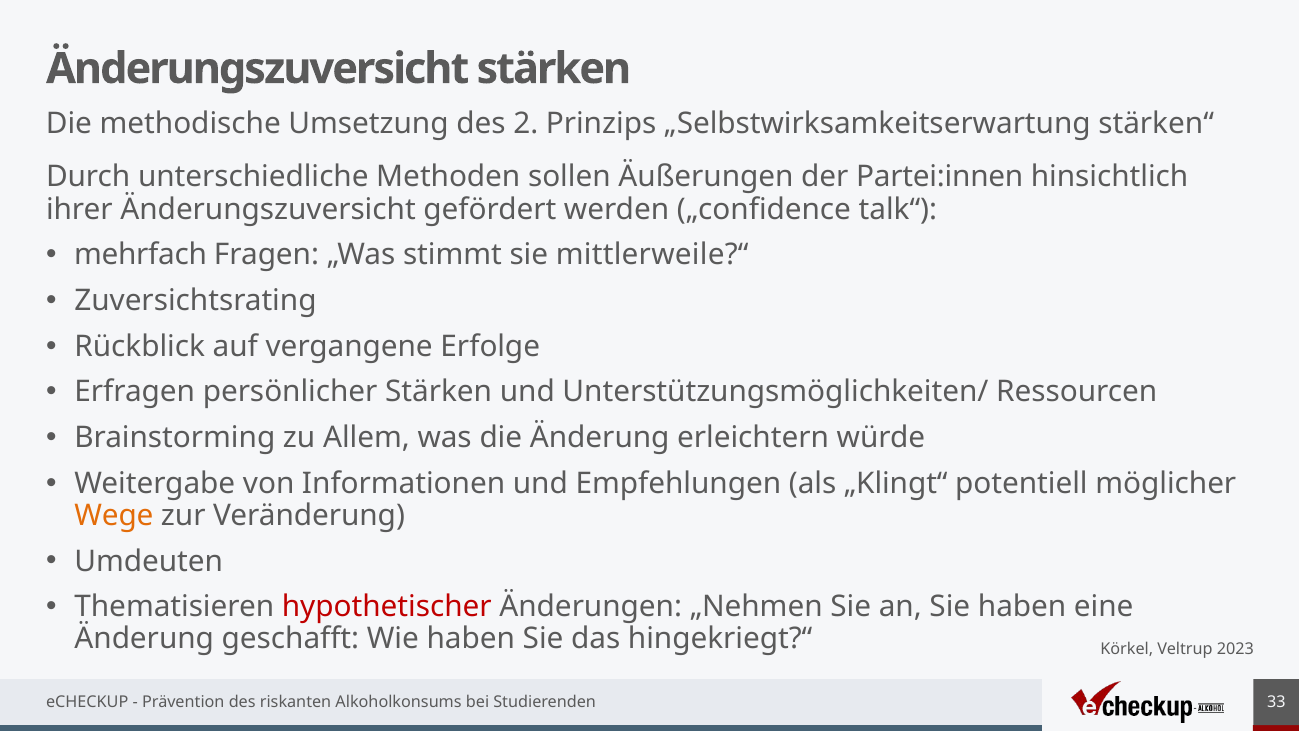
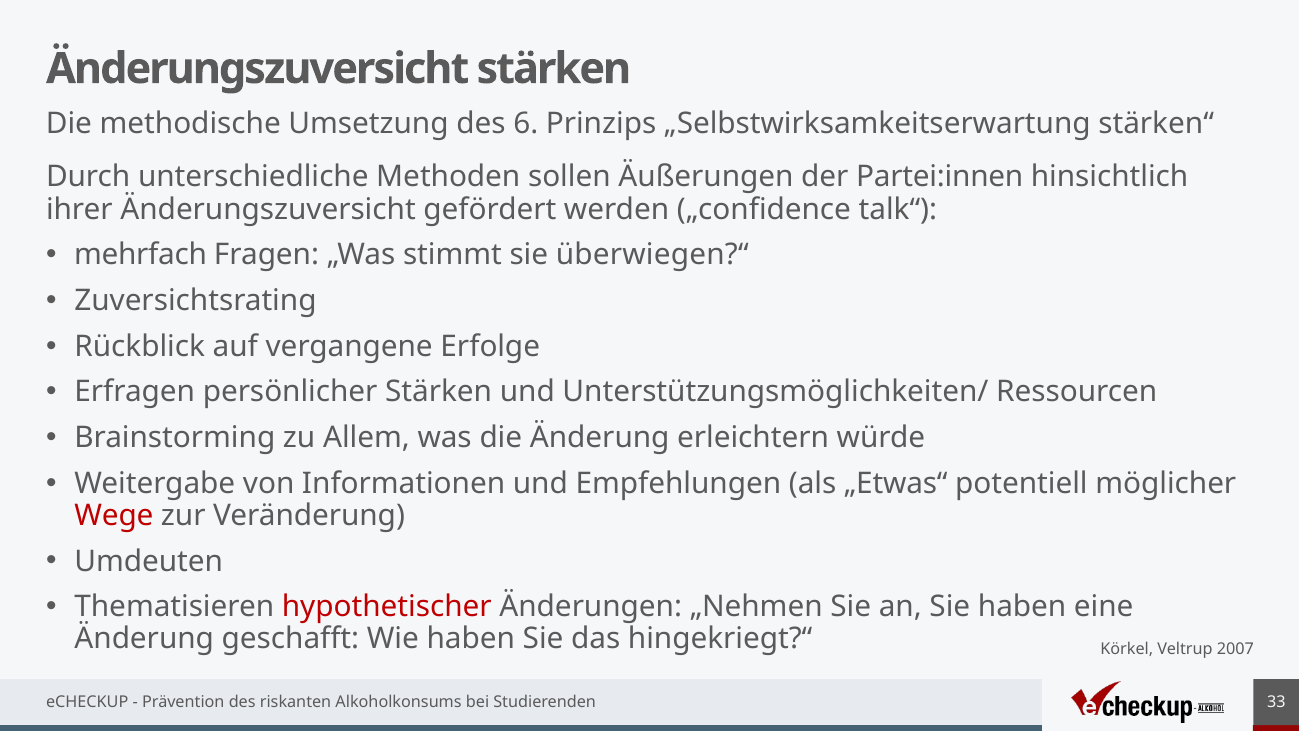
2: 2 -> 6 (526, 123)
mittlerweile?“: mittlerweile?“ -> überwiegen?“ (652, 255)
„Klingt“: „Klingt“ -> „Etwas“ (896, 483)
Wege colour: orange -> red (114, 515)
2023: 2023 -> 2007 (1235, 649)
